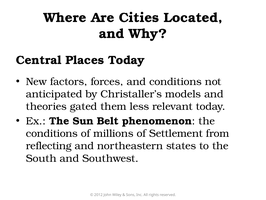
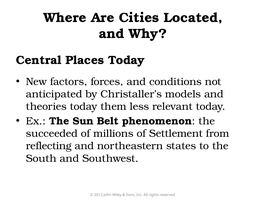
theories gated: gated -> today (84, 106)
conditions: conditions -> succeeded (52, 133)
